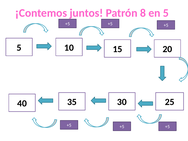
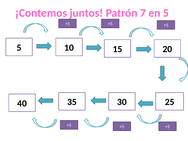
8: 8 -> 7 (143, 13)
